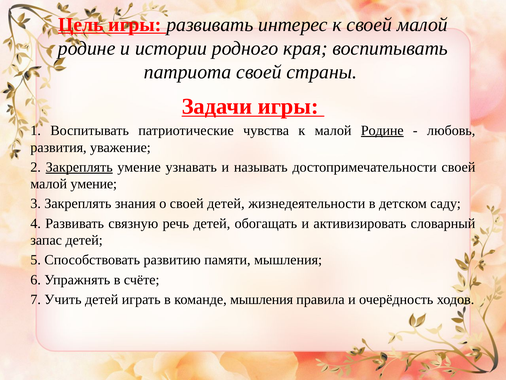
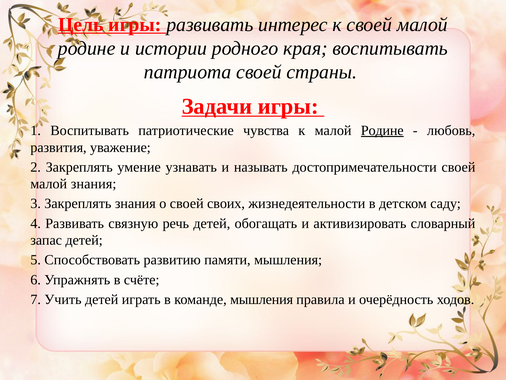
Закреплять underline: present -> none (79, 167)
малой умение: умение -> знания (94, 184)
своей детей: детей -> своих (226, 203)
